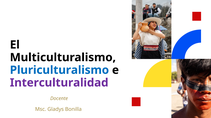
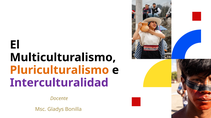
Pluriculturalismo colour: blue -> orange (59, 70)
